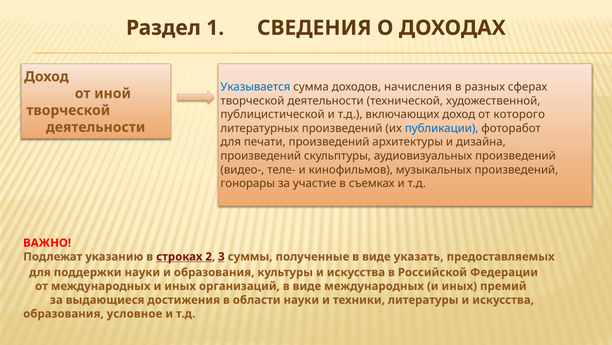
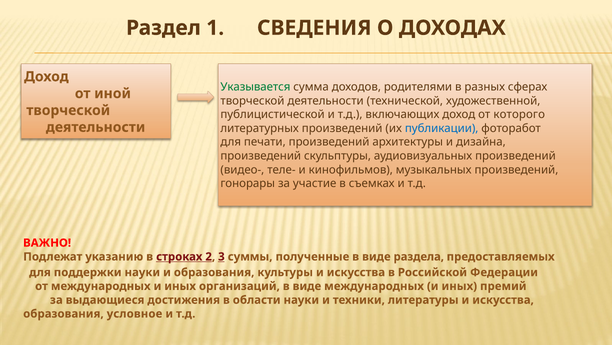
Указывается colour: blue -> green (255, 87)
начисления: начисления -> родителями (418, 87)
указать: указать -> раздела (419, 256)
